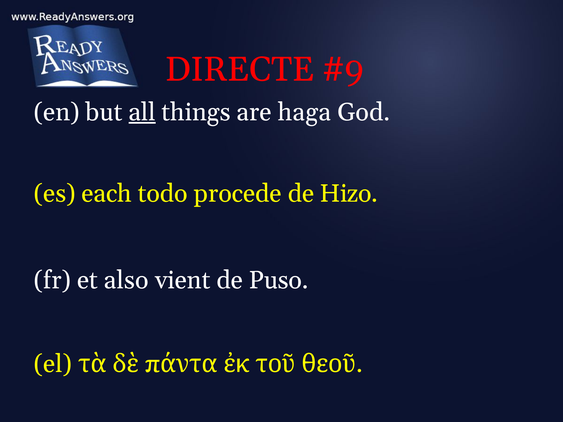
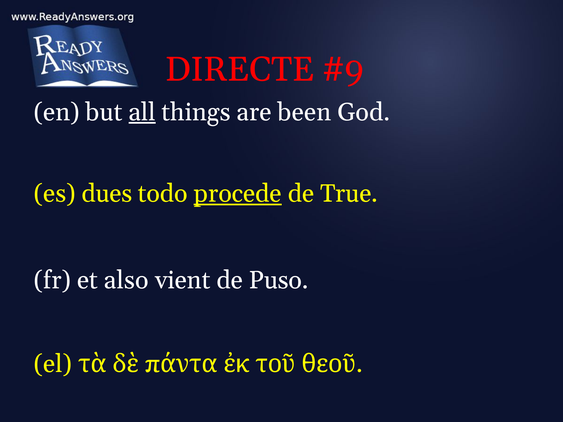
haga: haga -> been (304, 112)
each: each -> dues (107, 194)
procede underline: none -> present (238, 194)
Hizo: Hizo -> True (349, 194)
